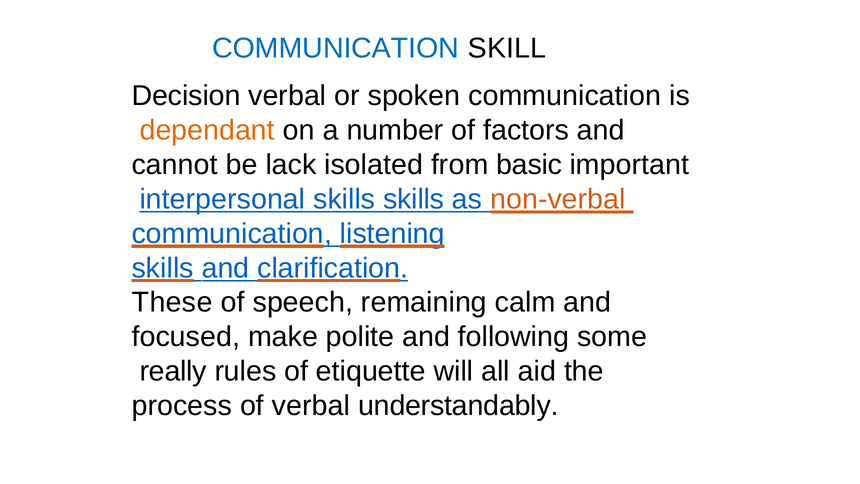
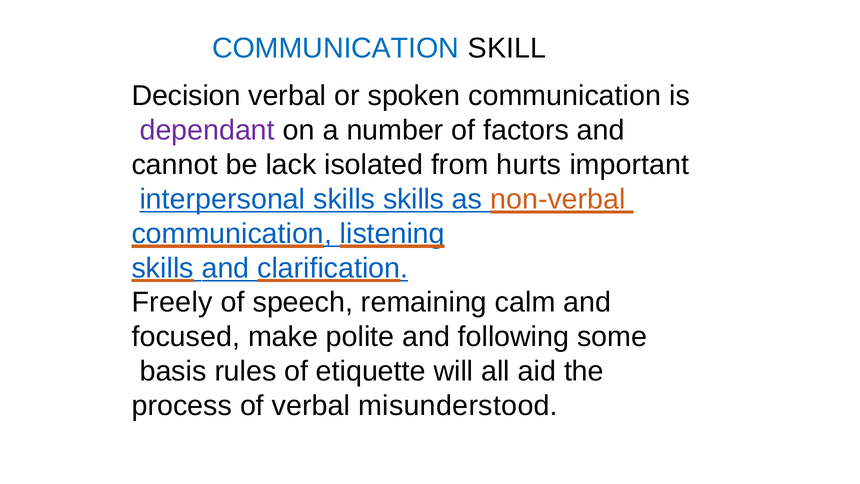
dependant colour: orange -> purple (207, 130)
basic: basic -> hurts (529, 165)
These: These -> Freely (172, 302)
really: really -> basis (173, 371)
understandably: understandably -> misunderstood (458, 406)
